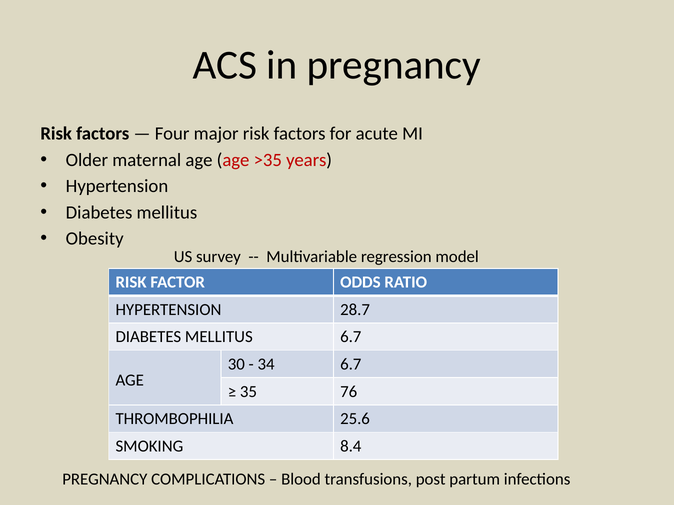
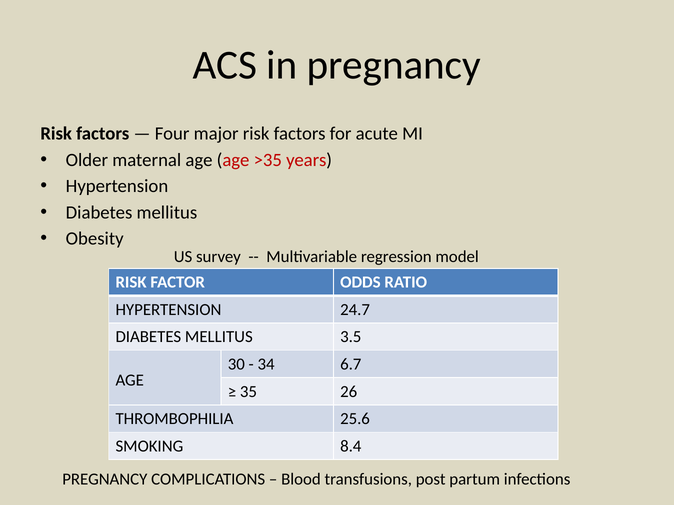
28.7: 28.7 -> 24.7 (355, 310)
MELLITUS 6.7: 6.7 -> 3.5 (351, 337)
76: 76 -> 26 (349, 392)
